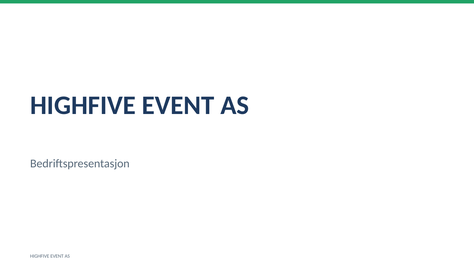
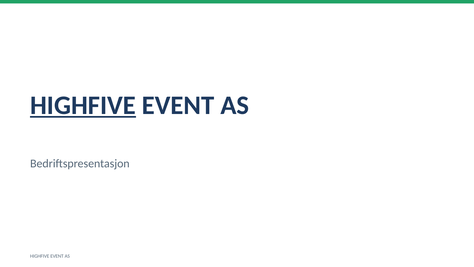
HIGHFIVE underline: none -> present (83, 105)
